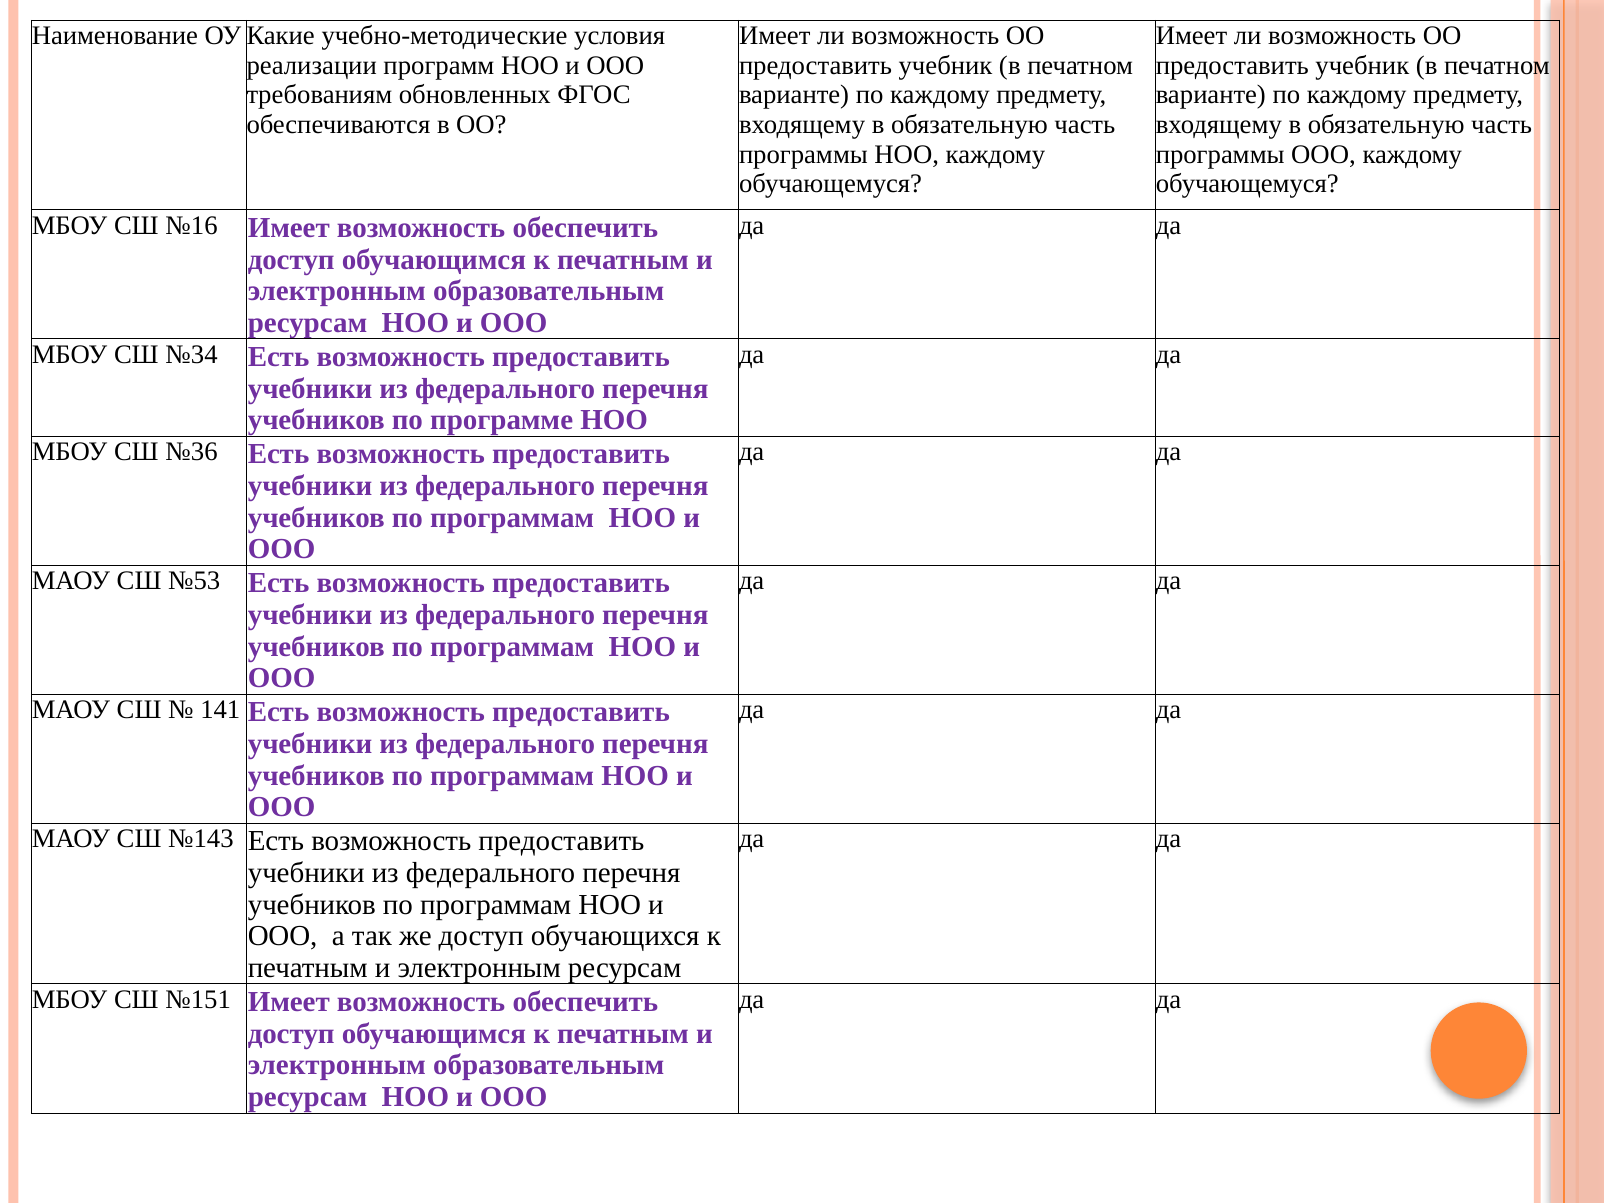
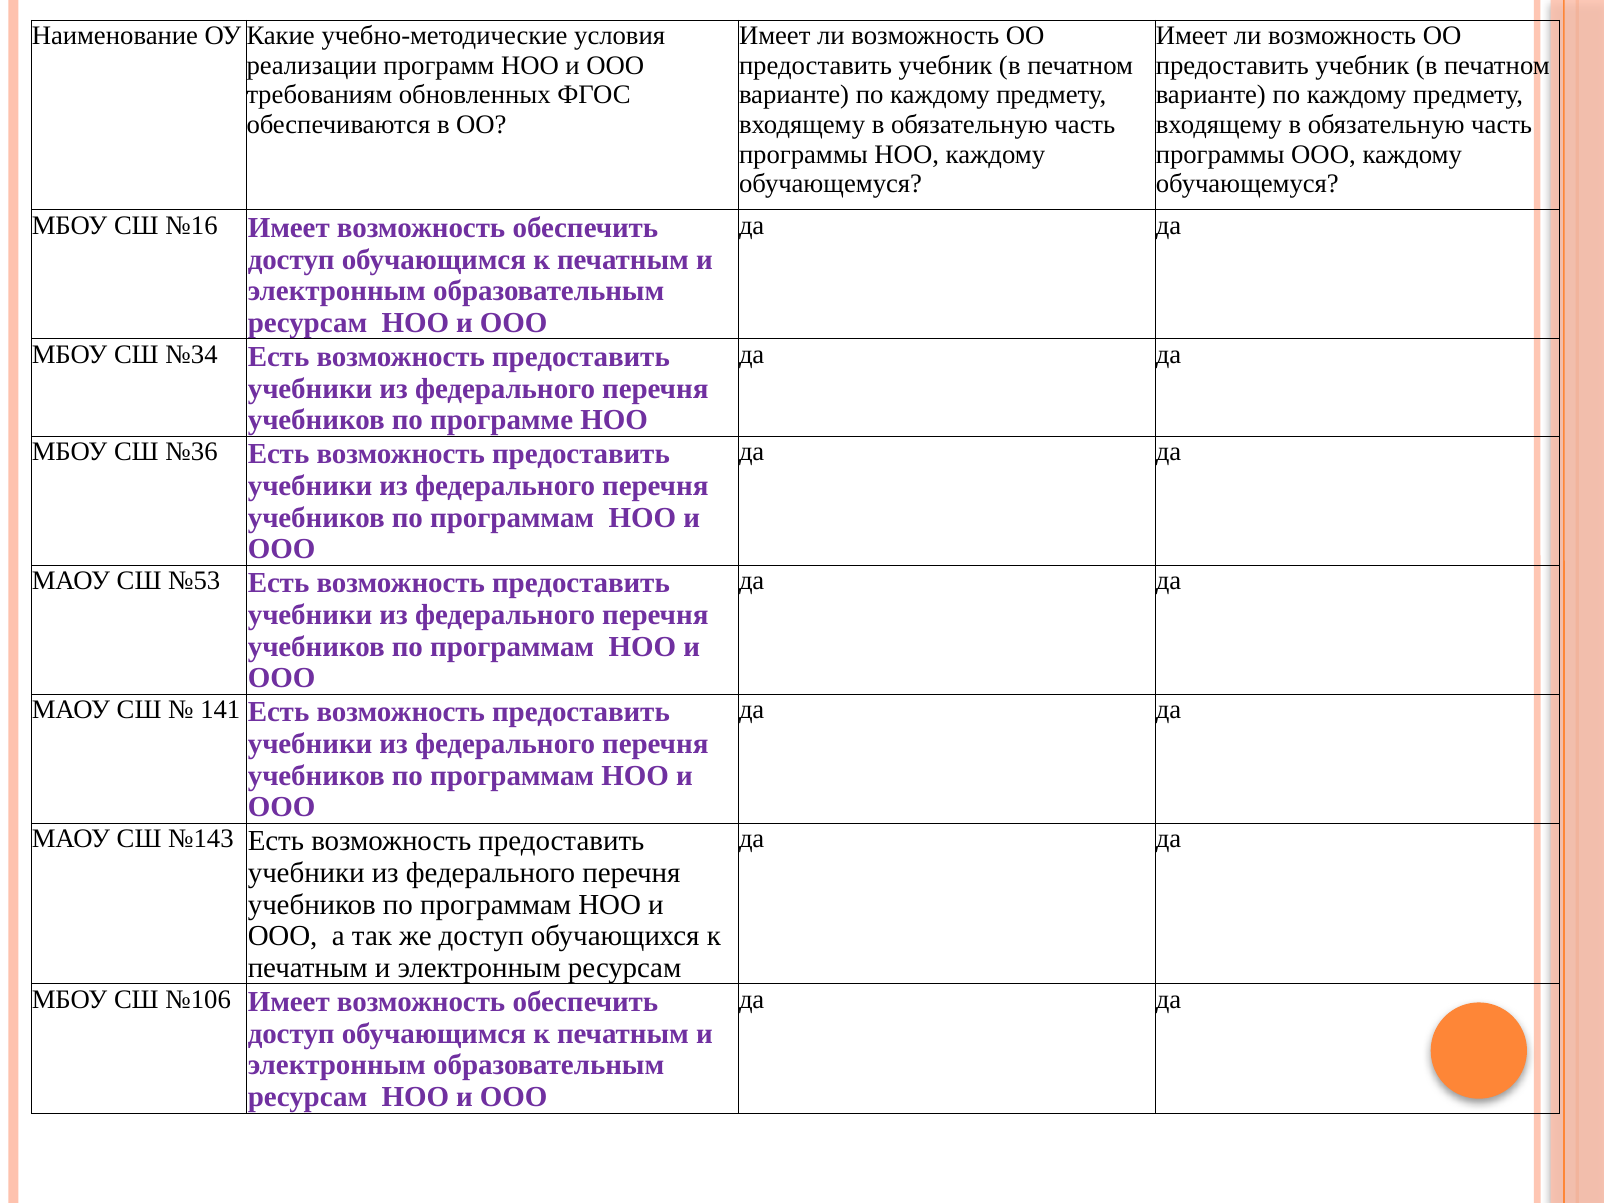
№151: №151 -> №106 (198, 999)
